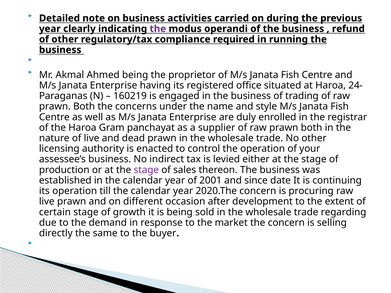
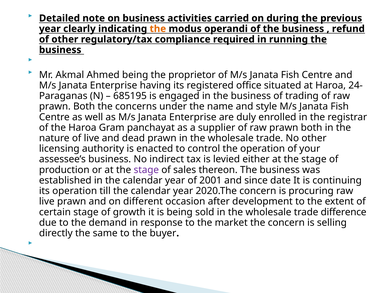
the colour: purple -> orange (158, 29)
160219: 160219 -> 685195 (130, 96)
regarding: regarding -> difference (344, 212)
